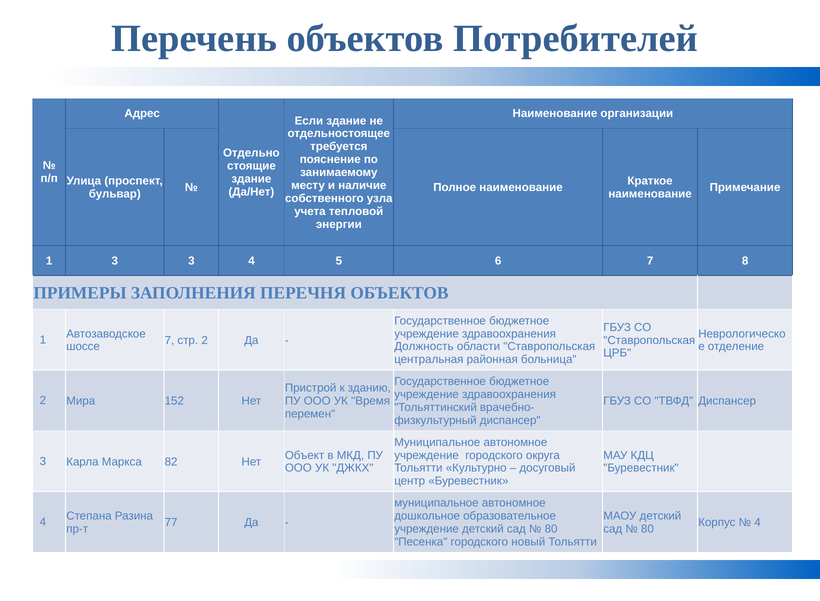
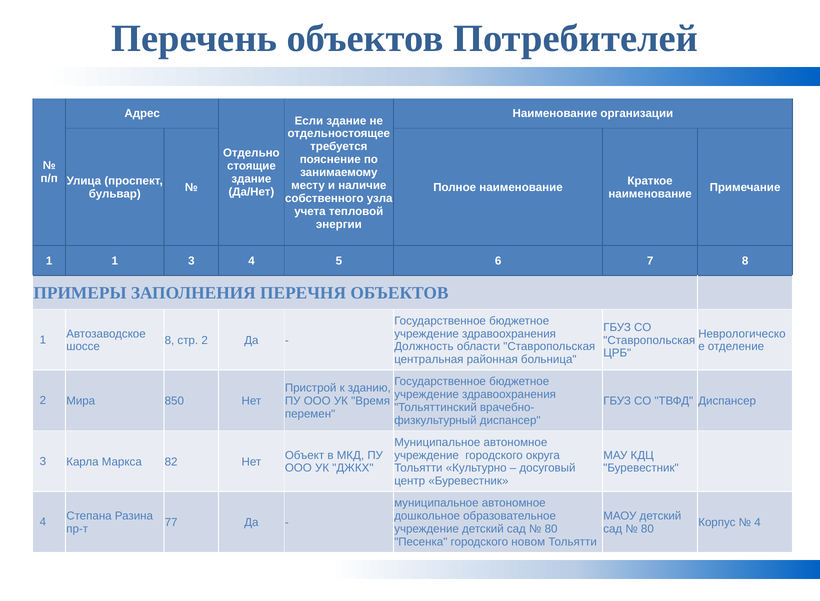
1 3: 3 -> 1 (115, 261)
7: 7 -> 8 (169, 340)
152: 152 -> 850 (174, 401)
новый: новый -> новом (528, 542)
